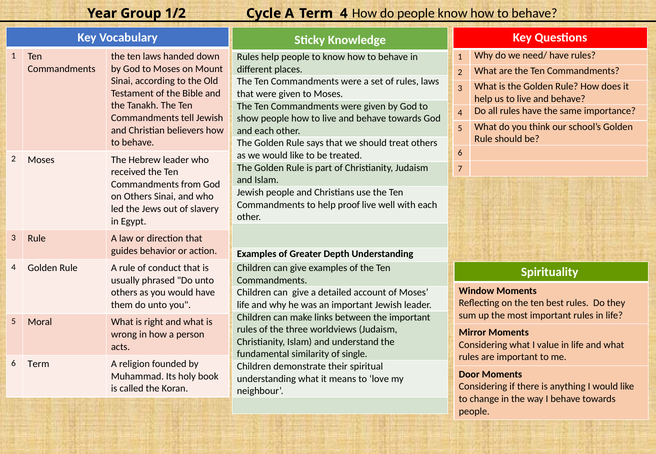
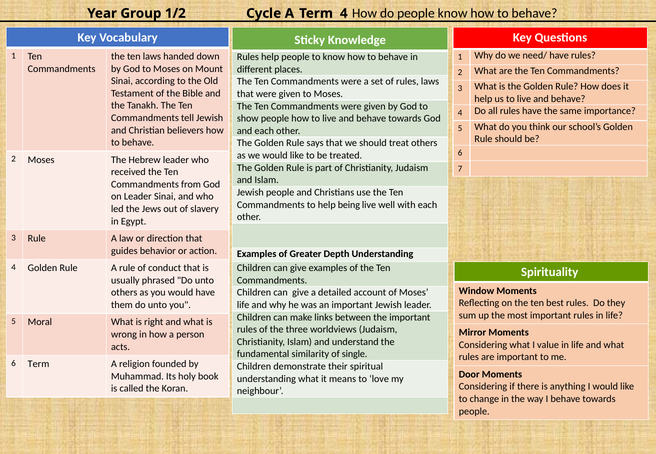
on Others: Others -> Leader (138, 197)
proof: proof -> being (349, 205)
